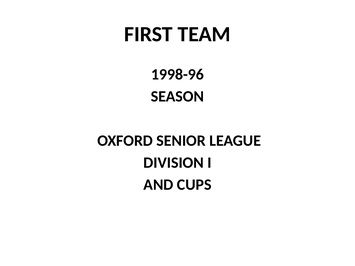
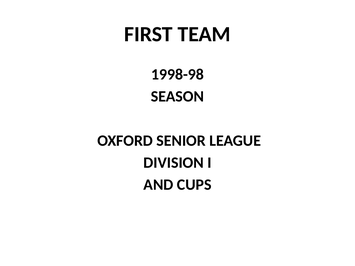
1998-96: 1998-96 -> 1998-98 (177, 74)
